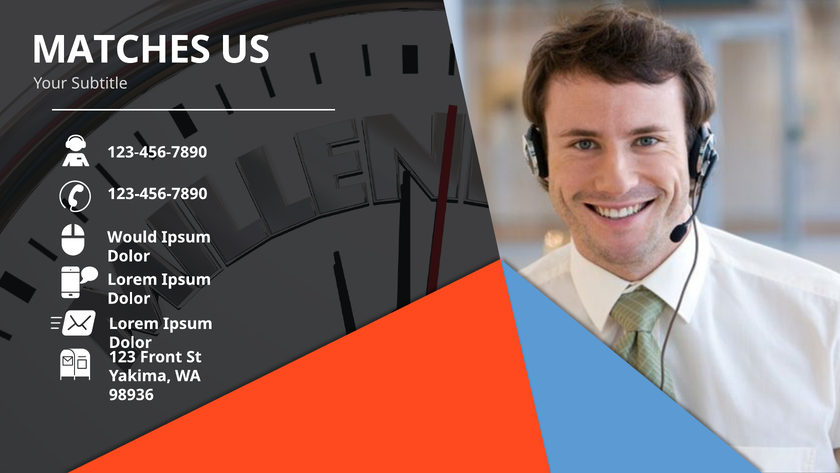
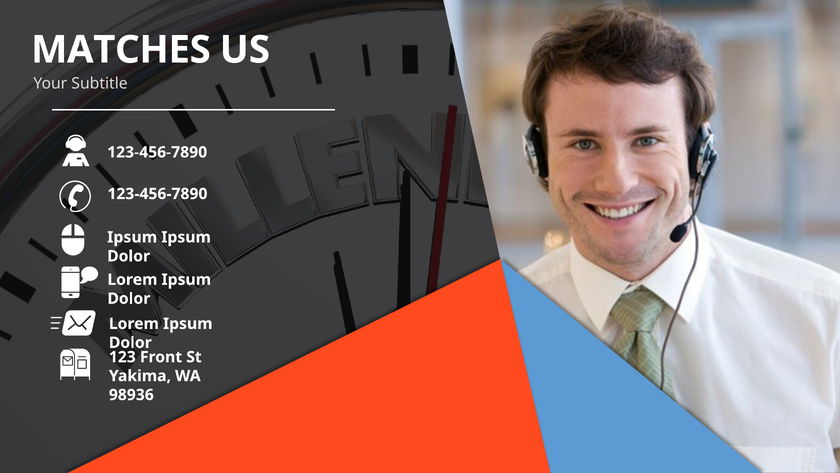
Would: Would -> Ipsum (132, 237)
